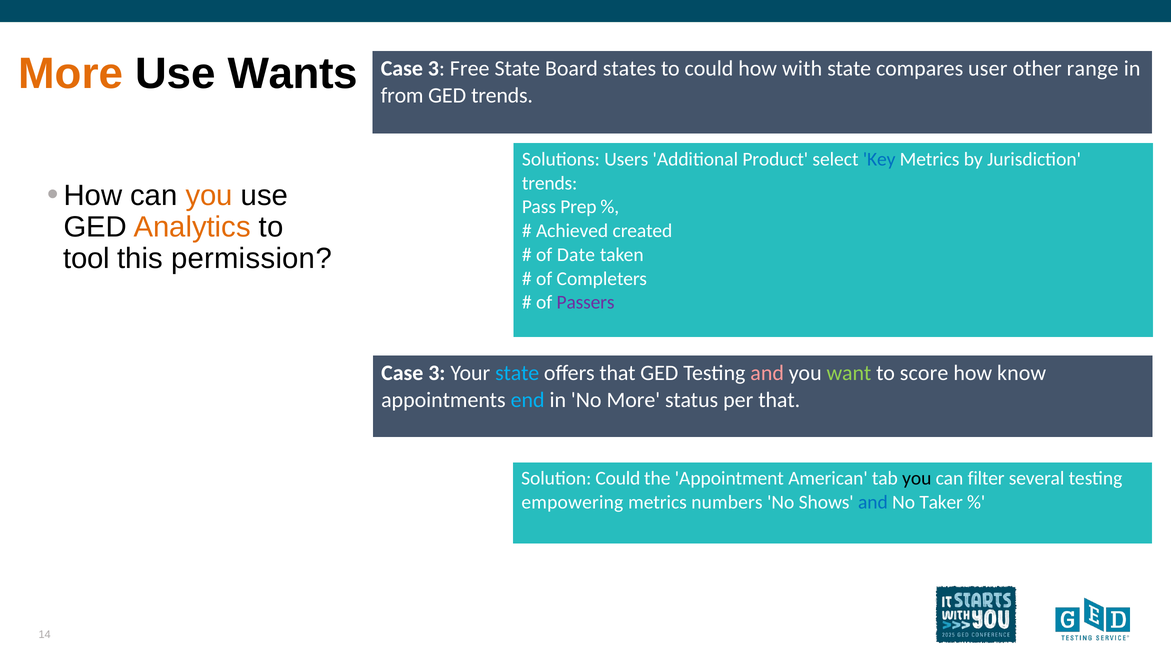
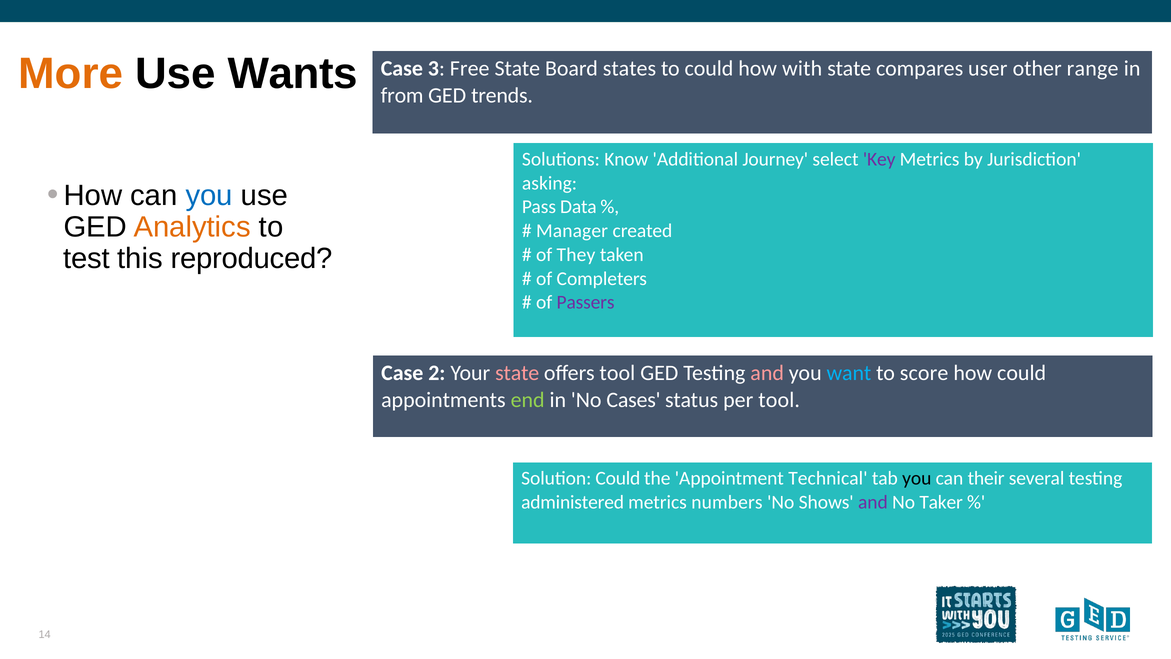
Users: Users -> Know (626, 159)
Product: Product -> Journey (775, 159)
Key colour: blue -> purple (879, 159)
trends: trends -> asking (550, 183)
you colour: orange -> blue (209, 195)
Prep: Prep -> Data (578, 207)
Achieved: Achieved -> Manager (572, 231)
tool: tool -> test (87, 259)
permission: permission -> reproduced (252, 259)
Date: Date -> They (576, 255)
3: 3 -> 2 (437, 373)
state colour: light blue -> pink (517, 373)
offers that: that -> tool (617, 373)
want colour: light green -> light blue (849, 373)
how know: know -> could (1022, 373)
end colour: light blue -> light green (528, 400)
No More: More -> Cases (633, 400)
per that: that -> tool (779, 400)
American: American -> Technical (828, 478)
filter: filter -> their (986, 478)
empowering: empowering -> administered (573, 502)
and colour: blue -> purple (873, 502)
